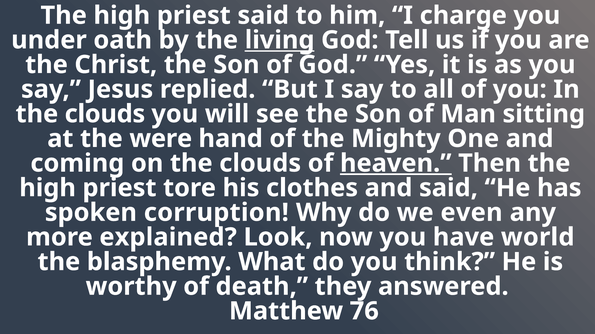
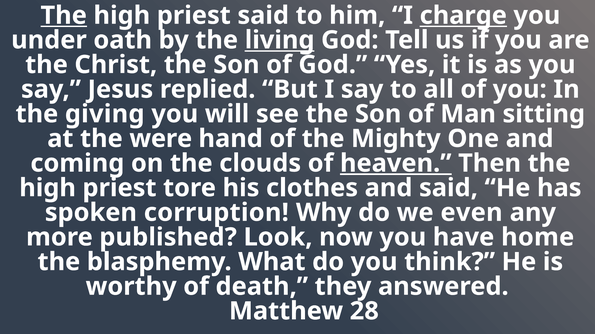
The underline: none -> present (64, 15)
charge underline: none -> present (463, 15)
clouds: clouds -> giving (105, 114)
explained: explained -> published (168, 238)
world: world -> home (538, 238)
76: 76 -> 28 (364, 312)
